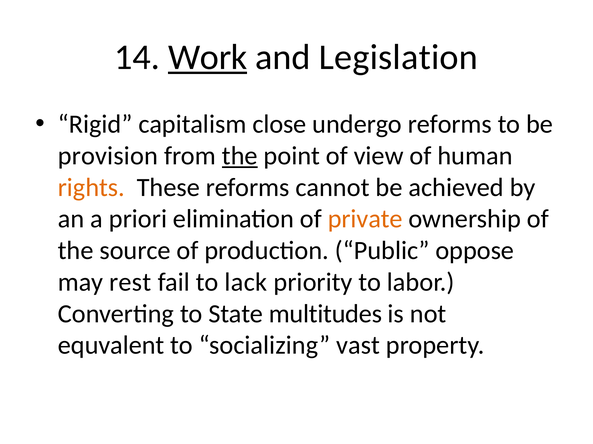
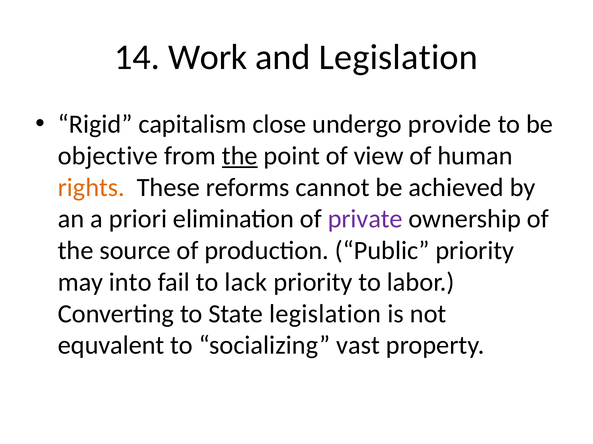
Work underline: present -> none (208, 57)
undergo reforms: reforms -> provide (450, 124)
provision: provision -> objective (108, 156)
private colour: orange -> purple (365, 219)
Public oppose: oppose -> priority (475, 251)
rest: rest -> into (130, 283)
State multitudes: multitudes -> legislation (325, 314)
